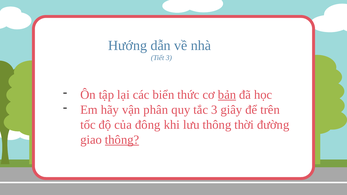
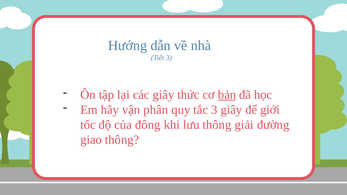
các biển: biển -> giây (163, 95)
trên: trên -> giới (270, 110)
thời: thời -> giải (244, 125)
thông underline: present -> none (122, 140)
